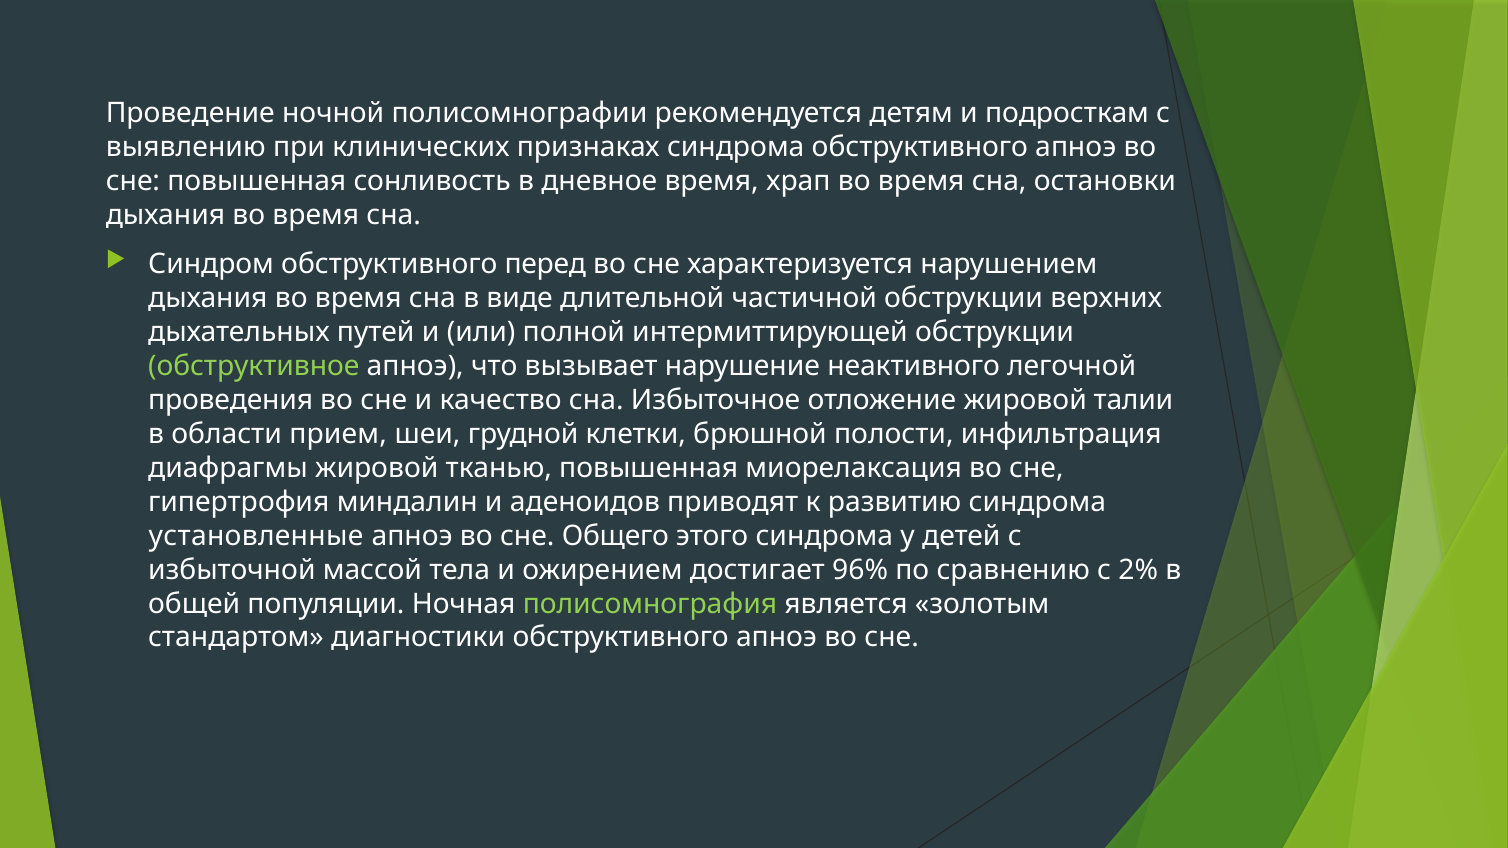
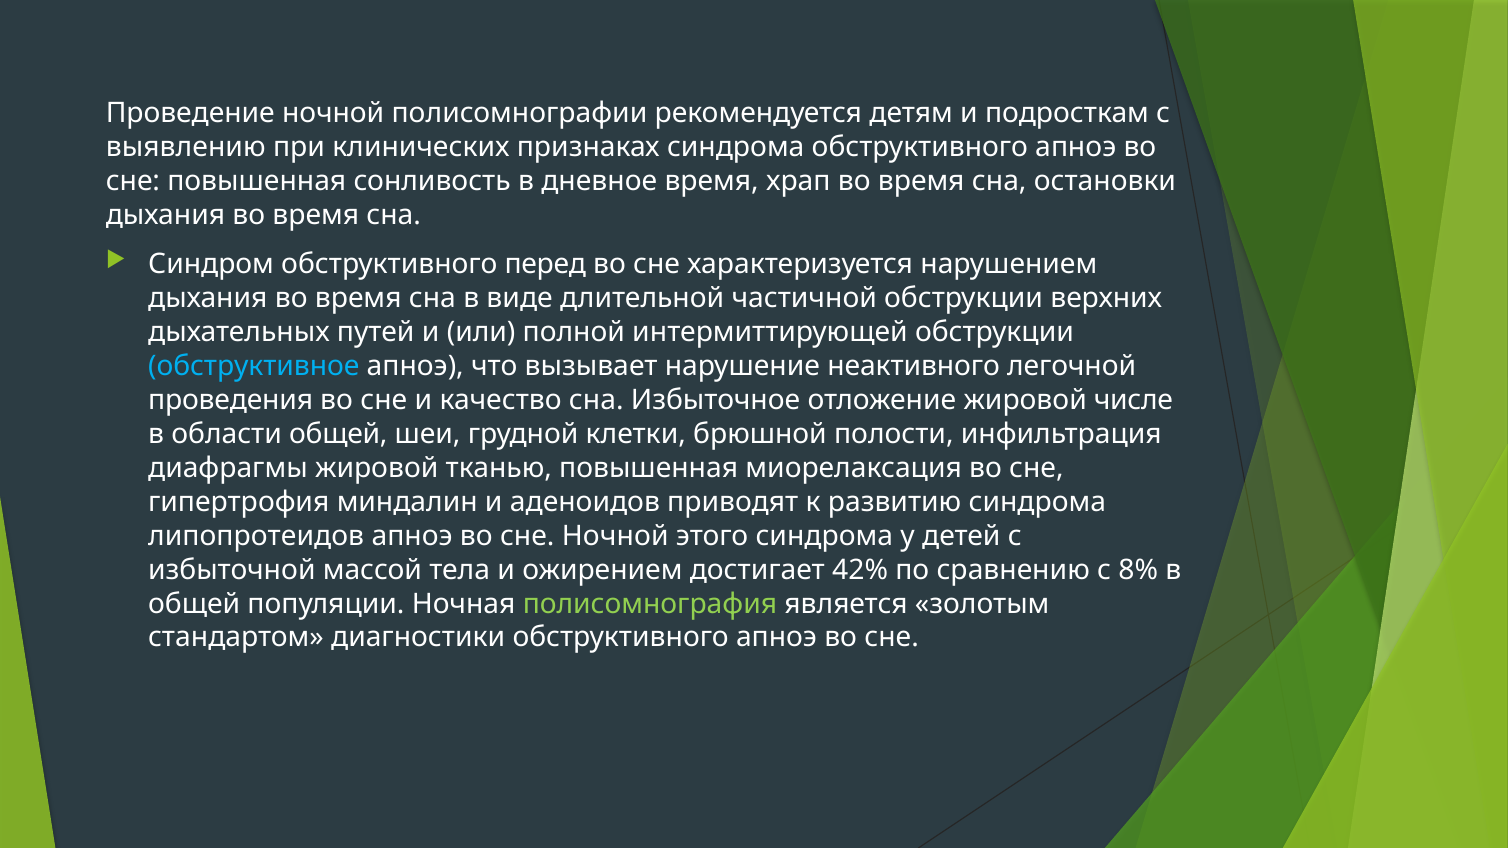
обструктивное colour: light green -> light blue (254, 366)
талии: талии -> числе (1133, 400)
области прием: прием -> общей (338, 434)
установленные: установленные -> липопротеидов (256, 536)
сне Общего: Общего -> Ночной (615, 536)
96%: 96% -> 42% (860, 570)
2%: 2% -> 8% (1138, 570)
